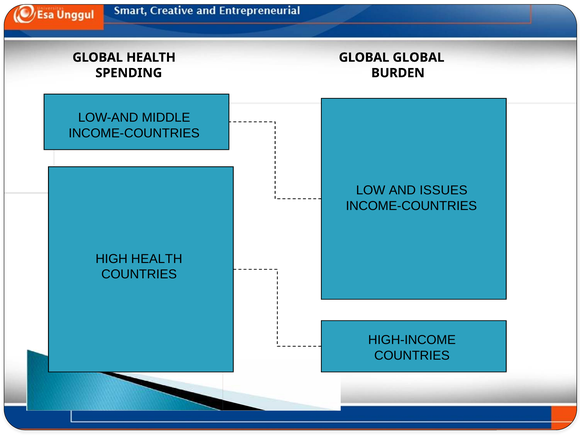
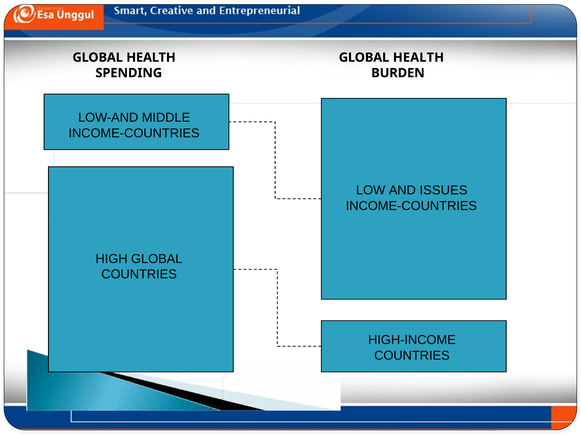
GLOBAL: GLOBAL -> HEALTH (418, 57)
HIGH HEALTH: HEALTH -> GLOBAL (157, 259)
